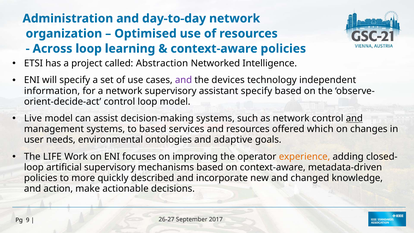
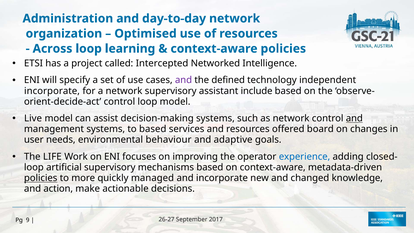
Abstraction: Abstraction -> Intercepted (162, 63)
devices: devices -> defined (228, 80)
information: information -> incorporate (52, 91)
assistant specify: specify -> include (257, 91)
which: which -> board (320, 129)
ontologies: ontologies -> behaviour (169, 140)
experience colour: orange -> blue (304, 157)
policies underline: none -> present (41, 178)
described: described -> managed (153, 178)
